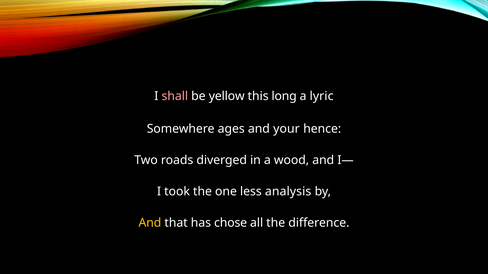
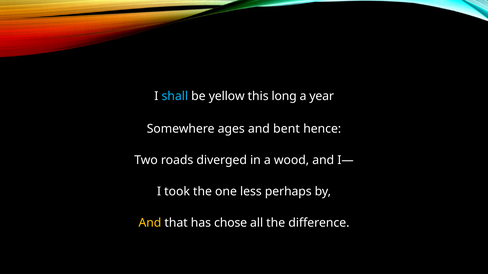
shall colour: pink -> light blue (175, 96)
lyric: lyric -> year (322, 96)
your: your -> bent (286, 129)
analysis: analysis -> perhaps (288, 192)
